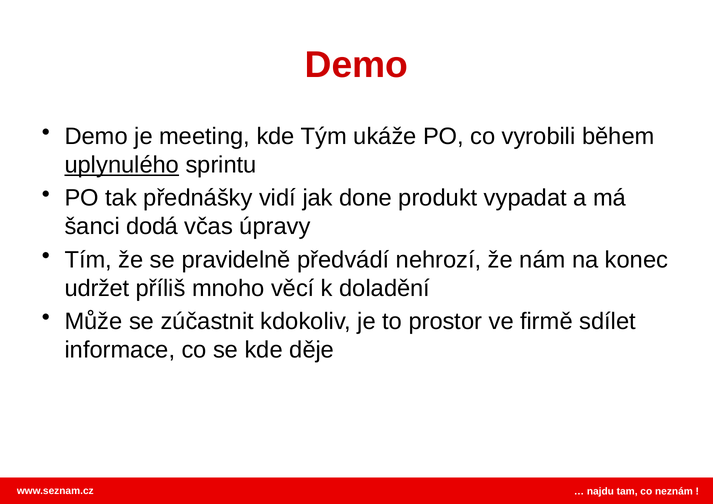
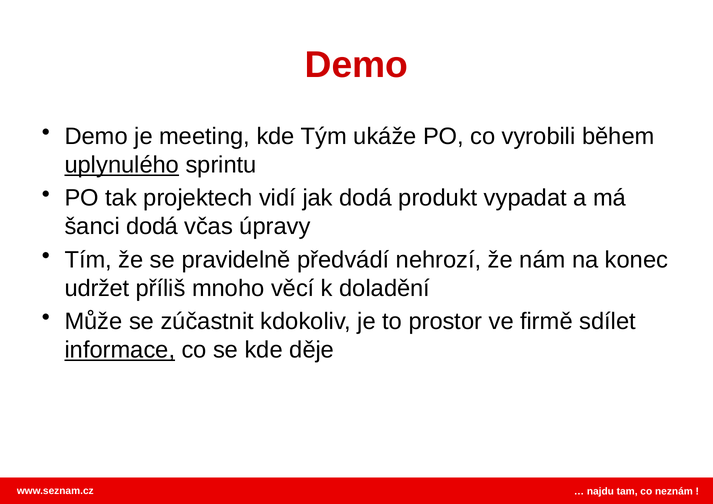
přednášky: přednášky -> projektech (198, 198)
jak done: done -> dodá (366, 198)
informace underline: none -> present (120, 350)
